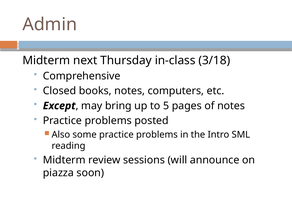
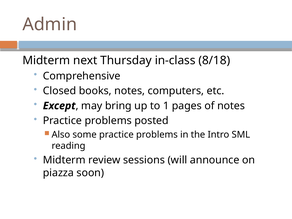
3/18: 3/18 -> 8/18 (214, 60)
5: 5 -> 1 (166, 106)
